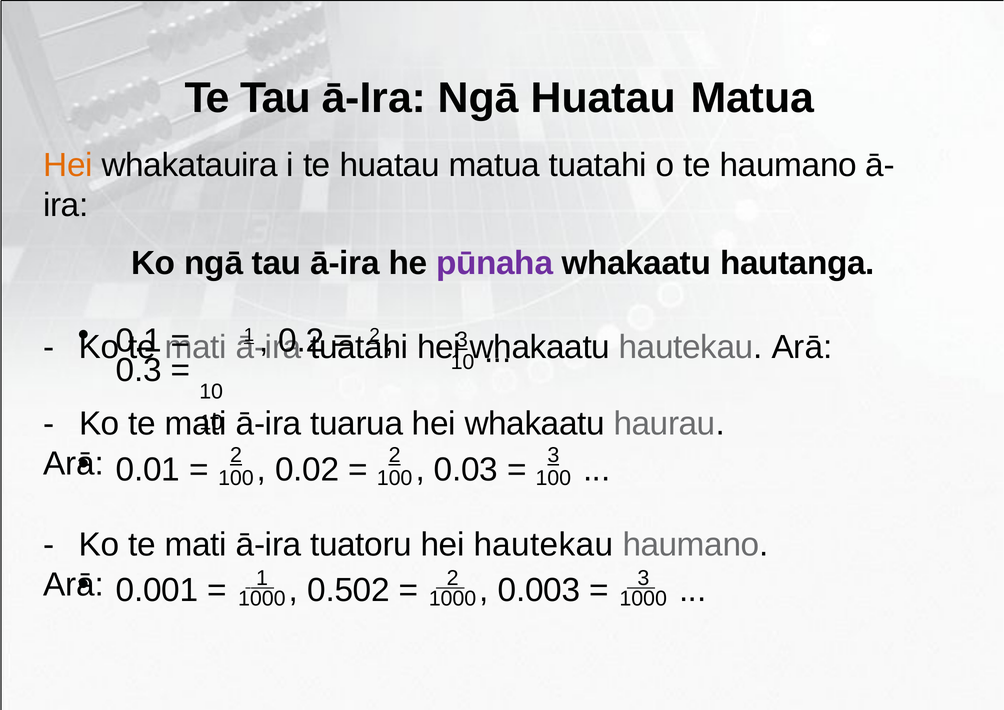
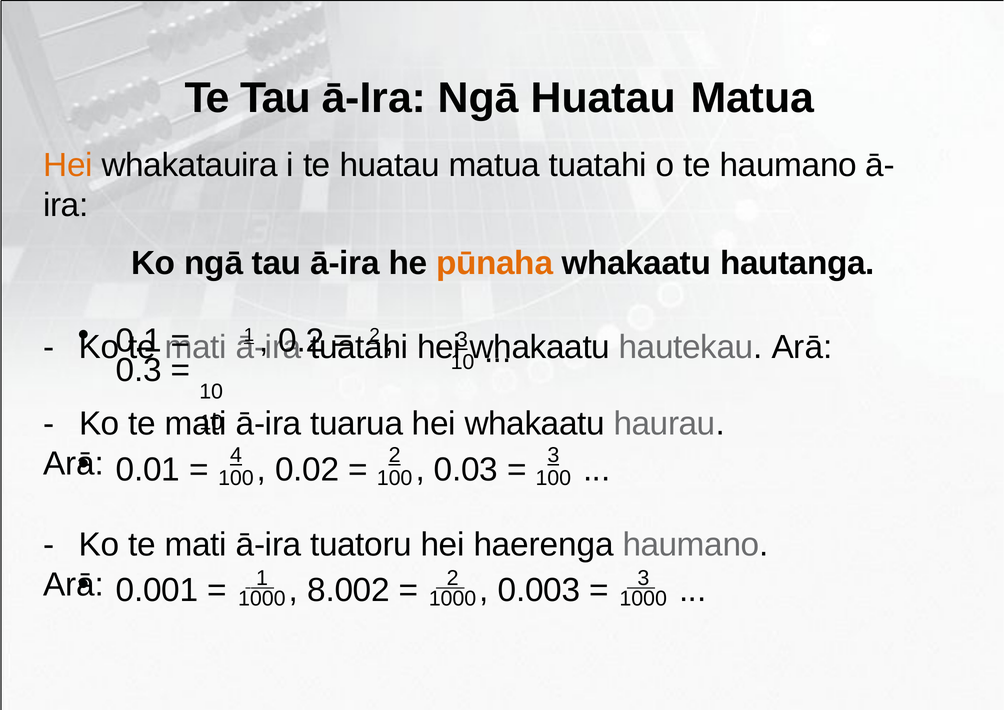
pūnaha colour: purple -> orange (495, 263)
2: 2 -> 4 (236, 455)
hei hautekau: hautekau -> haerenga (544, 544)
0.502: 0.502 -> 8.002 (348, 590)
